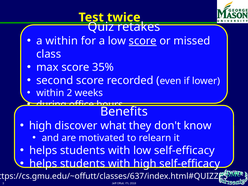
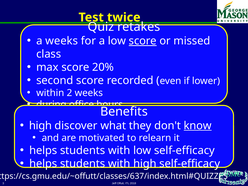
a within: within -> weeks (62, 41)
35%: 35% -> 20% (103, 67)
know underline: none -> present (198, 126)
